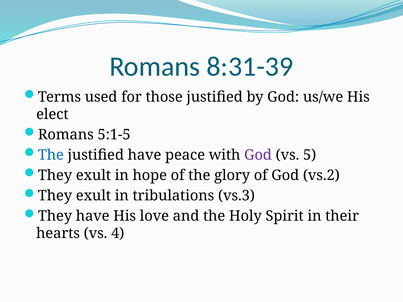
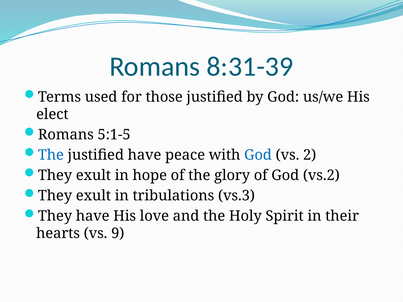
God colour: purple -> blue (258, 155)
5: 5 -> 2 (310, 155)
4: 4 -> 9 (118, 234)
